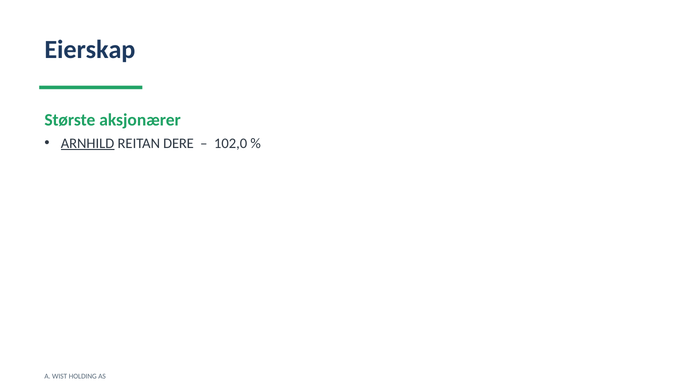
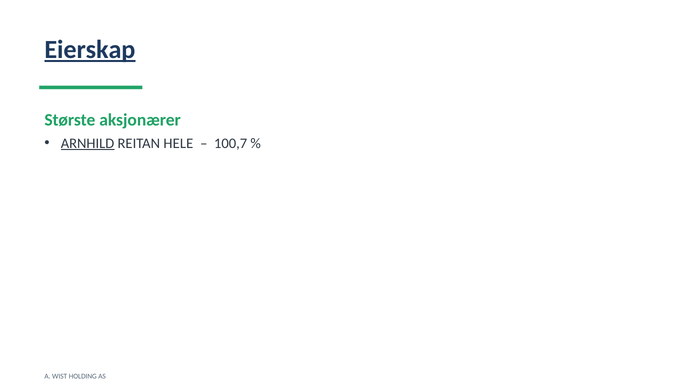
Eierskap underline: none -> present (90, 50)
DERE: DERE -> HELE (178, 144)
102,0: 102,0 -> 100,7 (231, 144)
